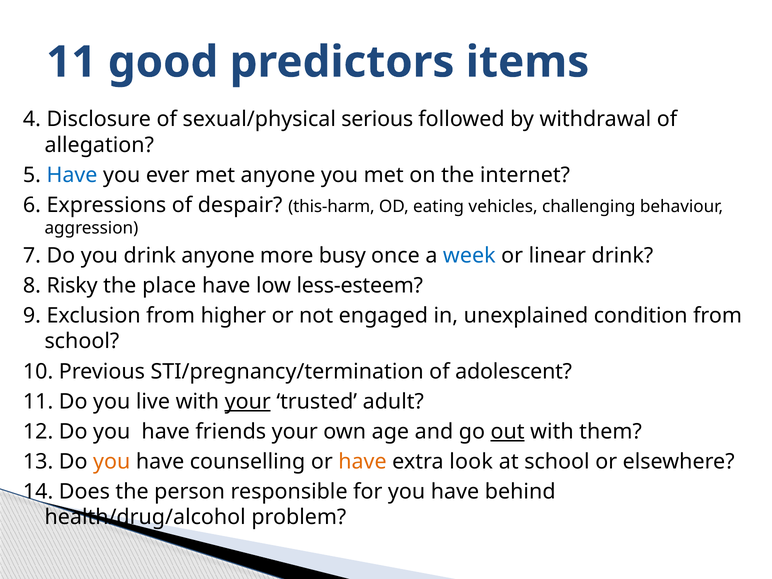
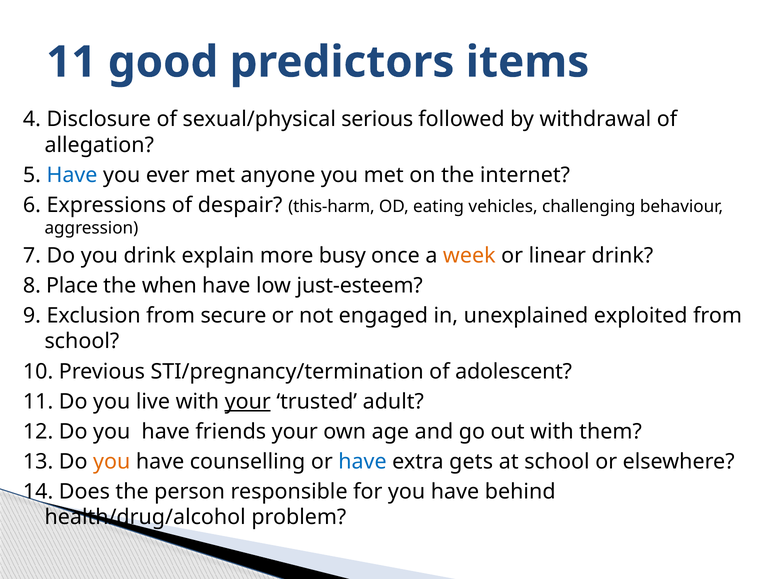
drink anyone: anyone -> explain (218, 256)
week colour: blue -> orange (469, 256)
Risky: Risky -> Place (72, 286)
place: place -> when (169, 286)
less-esteem: less-esteem -> just-esteem (360, 286)
higher: higher -> secure (233, 316)
condition: condition -> exploited (641, 316)
out underline: present -> none (508, 431)
have colour: orange -> blue (362, 462)
look: look -> gets (471, 462)
